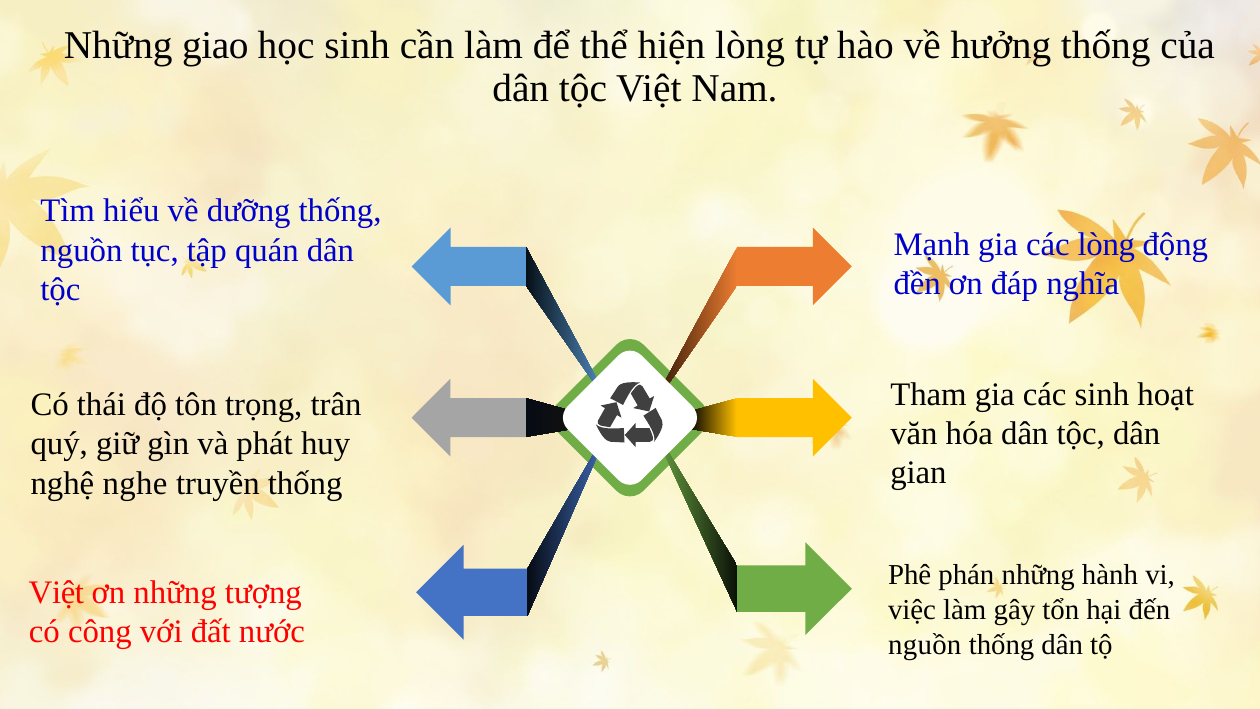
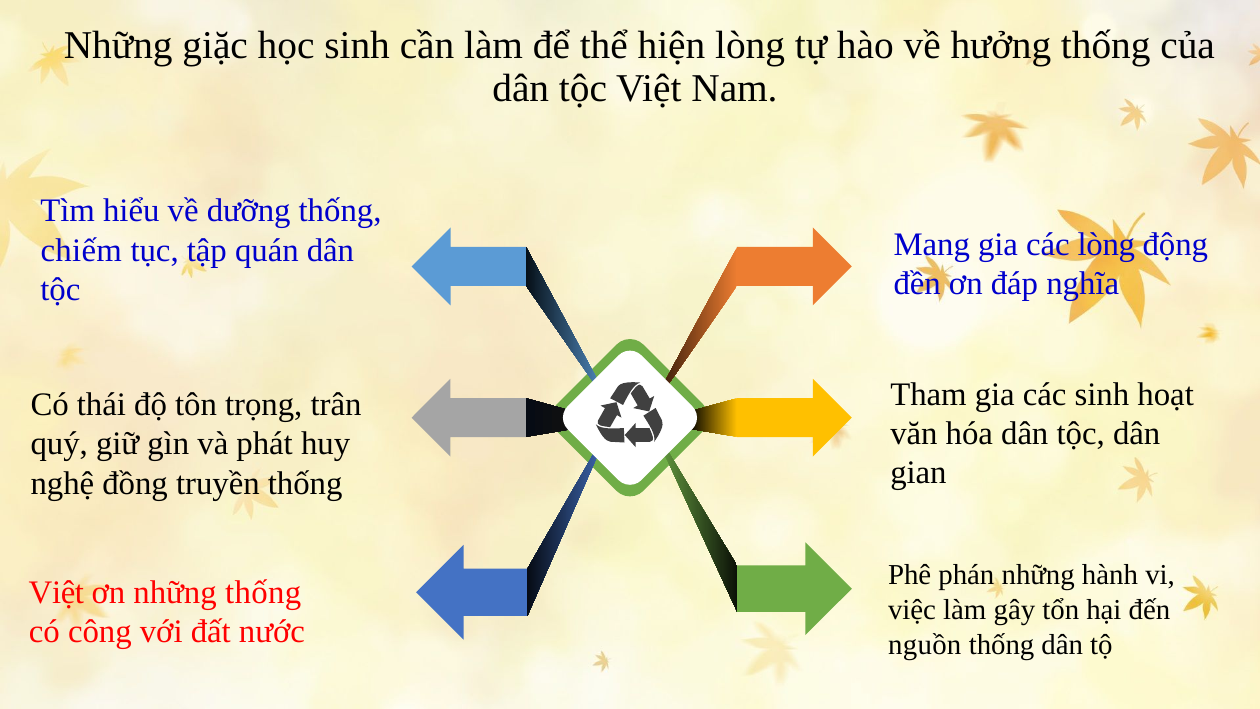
giao: giao -> giặc (215, 46)
Mạnh: Mạnh -> Mang (932, 244)
nguồn: nguồn -> chiếm (81, 250)
nghe: nghe -> đồng (135, 483)
những tượng: tượng -> thống (263, 592)
